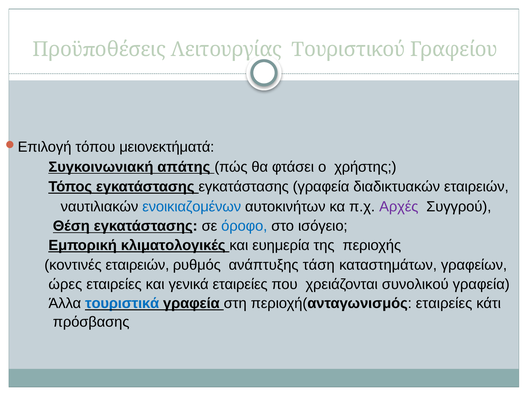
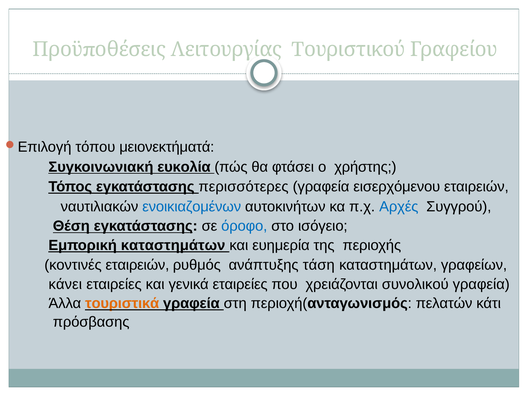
απάτης: απάτης -> ευκολία (184, 167)
εγκατάστασης εγκατάστασης: εγκατάστασης -> περισσότερες (244, 187)
διαδικτυακών: διαδικτυακών -> εισερχόμενου (397, 187)
Αρχές colour: purple -> blue (399, 207)
Εμπορική κλιματολογικές: κλιματολογικές -> καταστημάτων (173, 245)
ώρες: ώρες -> κάνει (65, 284)
τουριστικά colour: blue -> orange (122, 303)
περιοχή(ανταγωνισμός εταιρείες: εταιρείες -> πελατών (444, 303)
